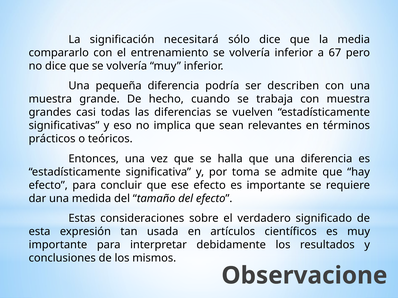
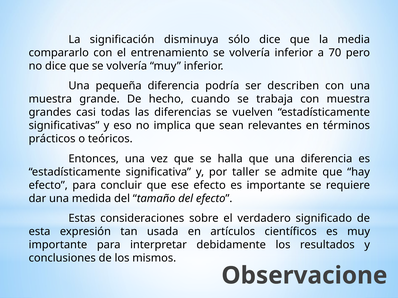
necesitará: necesitará -> disminuya (191, 40)
67: 67 -> 70 (335, 53)
toma: toma -> taller (246, 172)
